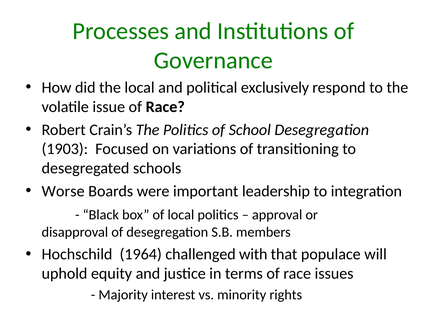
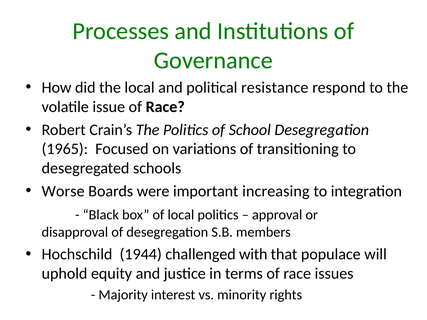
exclusively: exclusively -> resistance (275, 88)
1903: 1903 -> 1965 (65, 149)
leadership: leadership -> increasing (276, 191)
1964: 1964 -> 1944 (141, 254)
